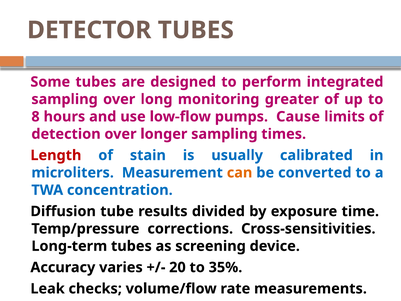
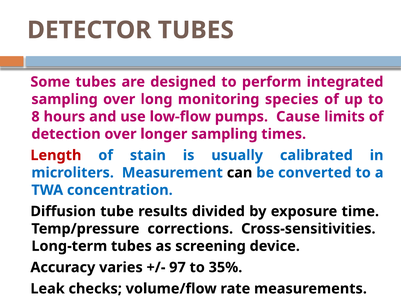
greater: greater -> species (292, 99)
can colour: orange -> black (240, 173)
20: 20 -> 97 (177, 267)
